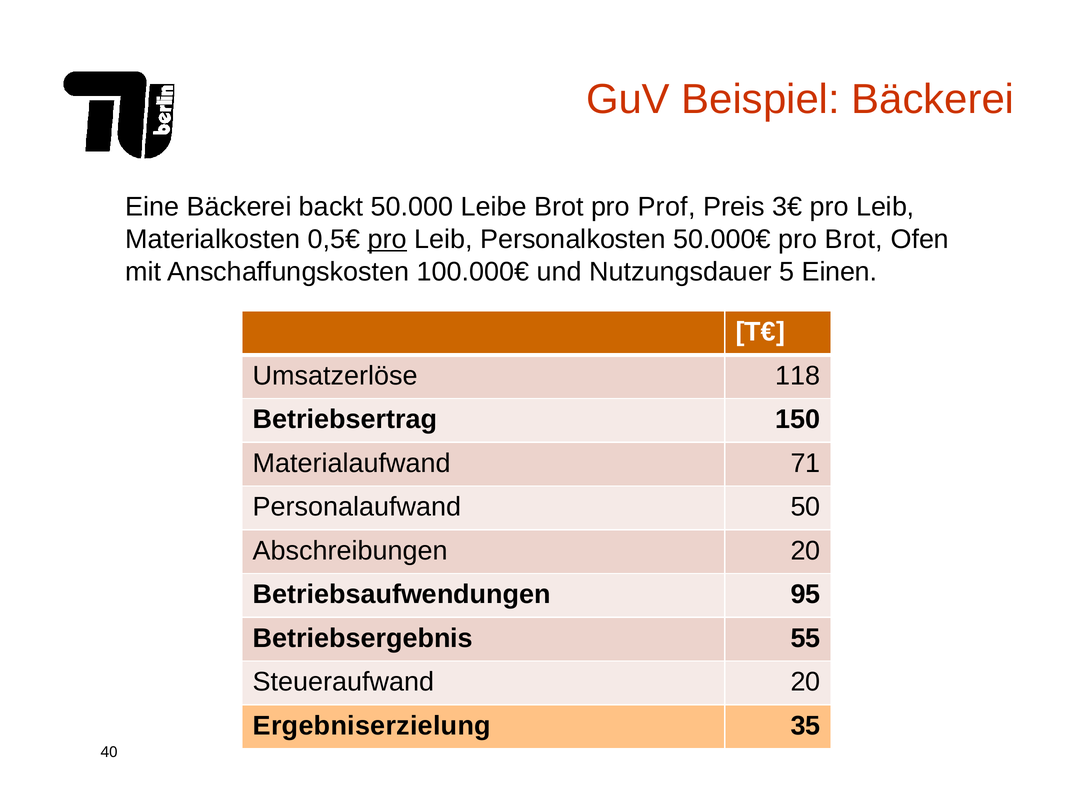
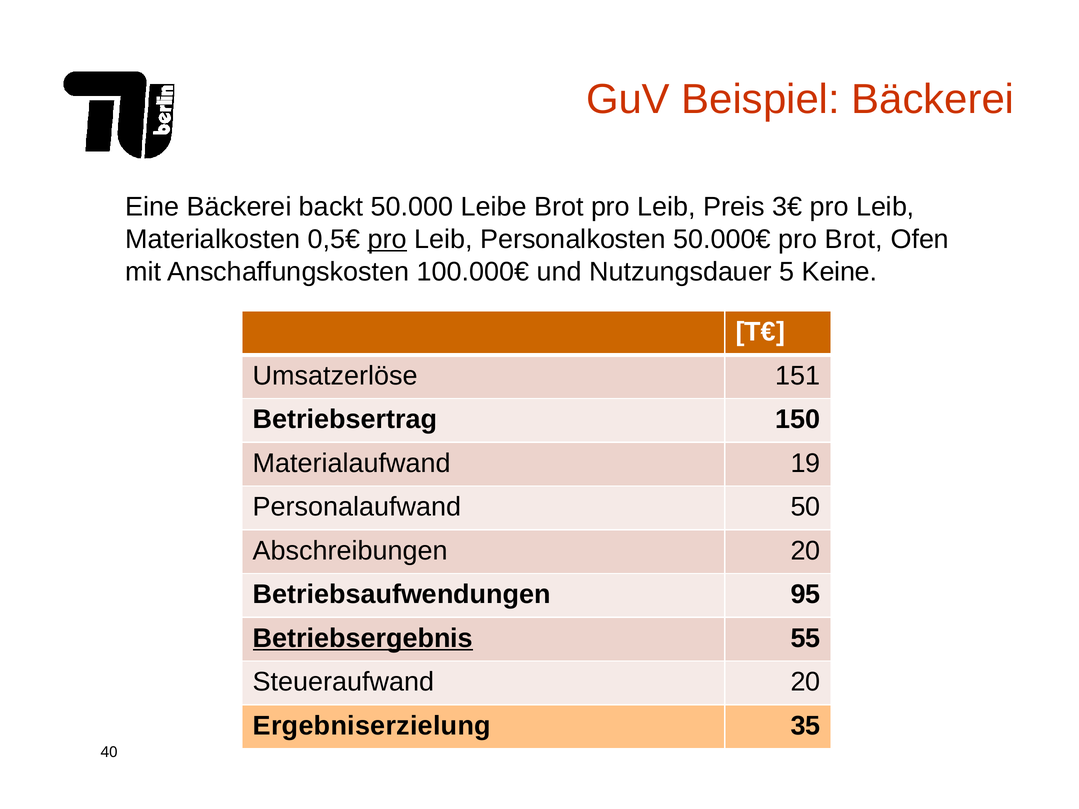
Brot pro Prof: Prof -> Leib (667, 207)
Einen: Einen -> Keine (839, 272)
118: 118 -> 151 (798, 376)
71: 71 -> 19 (805, 463)
Betriebsergebnis underline: none -> present (363, 638)
